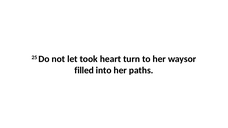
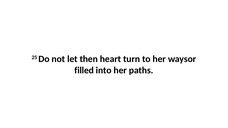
took: took -> then (89, 59)
